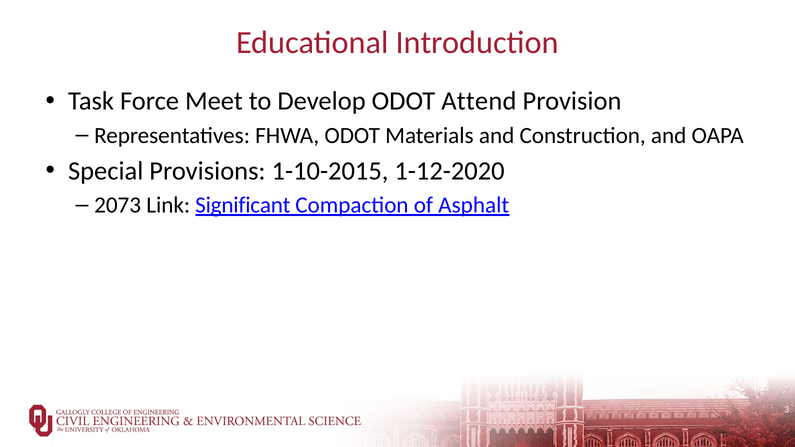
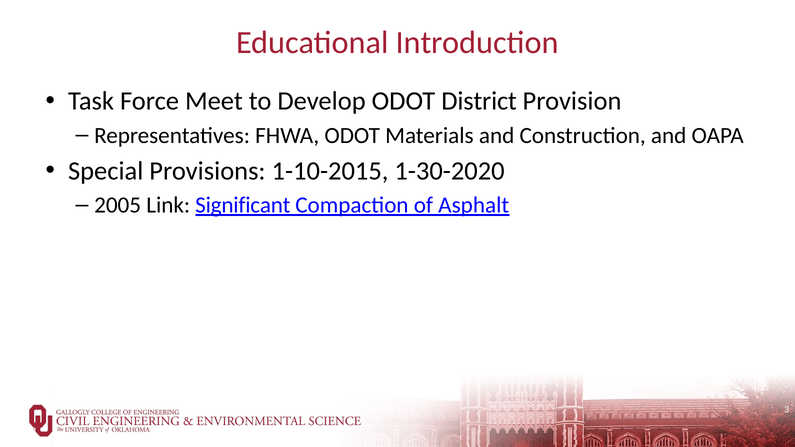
Attend: Attend -> District (479, 101)
1-12-2020: 1-12-2020 -> 1-30-2020 (450, 171)
2073: 2073 -> 2005 (118, 205)
